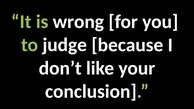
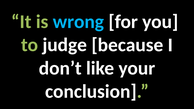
wrong colour: white -> light blue (78, 22)
